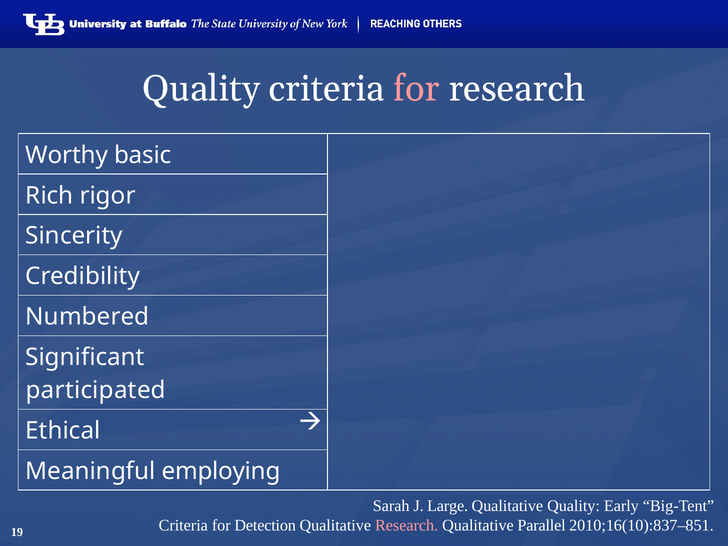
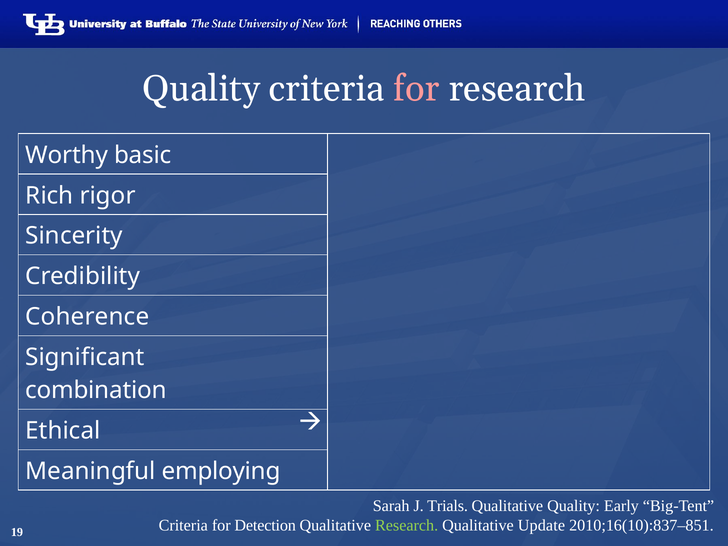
Numbered: Numbered -> Coherence (87, 317)
participated: participated -> combination (96, 390)
Large: Large -> Trials (448, 506)
Research colour: pink -> light green (407, 525)
Parallel: Parallel -> Update (541, 525)
